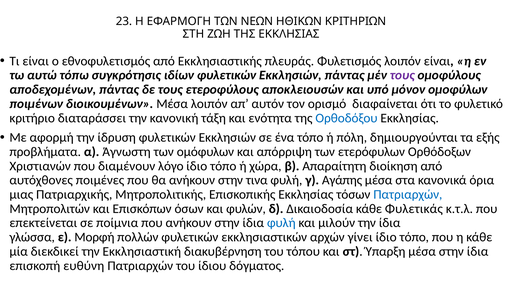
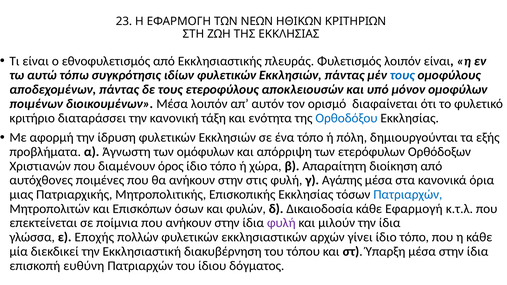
τους colour: purple -> blue (402, 75)
λόγο: λόγο -> όρος (171, 166)
τινα: τινα -> στις (257, 180)
Φυλετικάς: Φυλετικάς -> Εφαρμογή (414, 209)
φυλή colour: blue -> purple (281, 223)
Μορφή: Μορφή -> Εποχής (94, 237)
